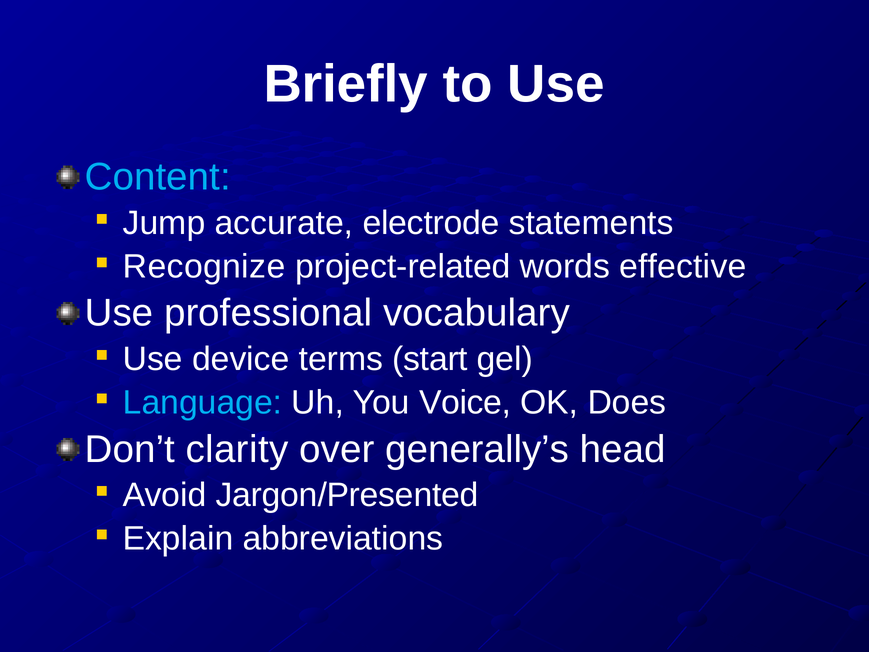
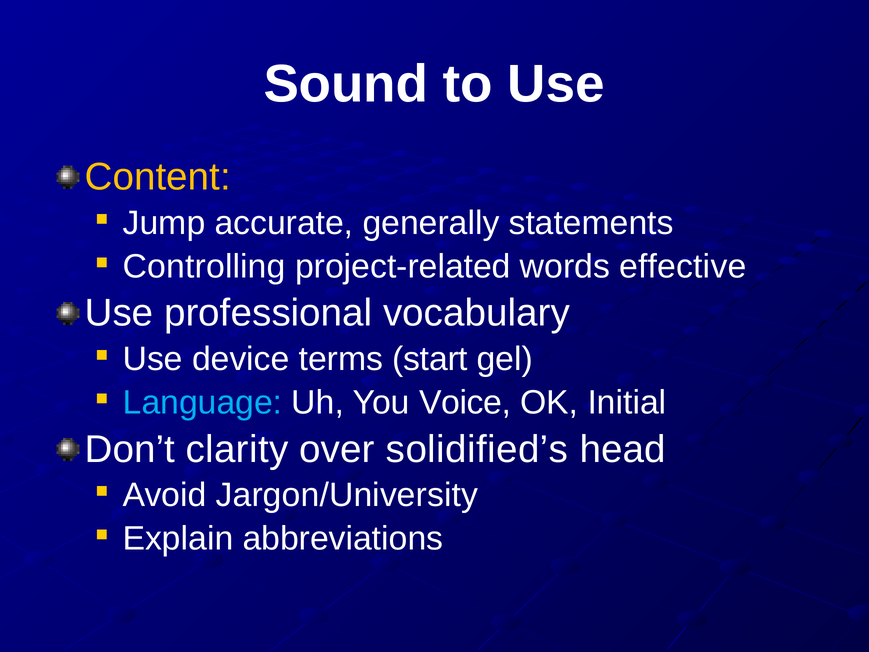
Briefly: Briefly -> Sound (346, 84)
Content colour: light blue -> yellow (158, 177)
electrode: electrode -> generally (431, 223)
Recognize: Recognize -> Controlling (204, 266)
Does: Does -> Initial (627, 402)
generally’s: generally’s -> solidified’s (477, 449)
Jargon/Presented: Jargon/Presented -> Jargon/University (347, 495)
